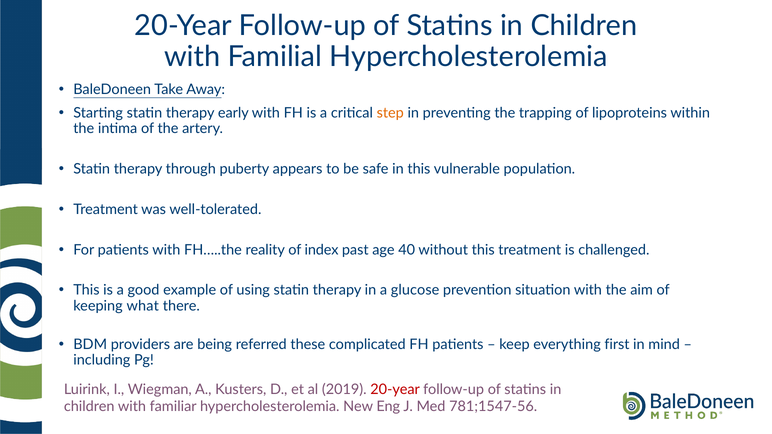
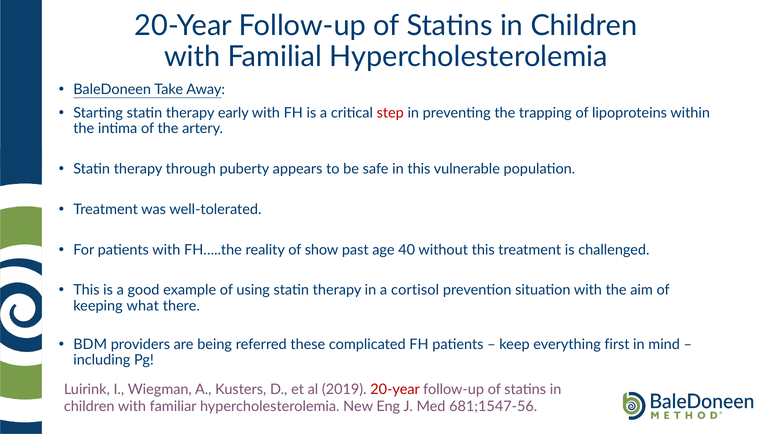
step colour: orange -> red (390, 113)
index: index -> show (322, 250)
glucose: glucose -> cortisol (415, 290)
781;1547-56: 781;1547-56 -> 681;1547-56 (493, 407)
